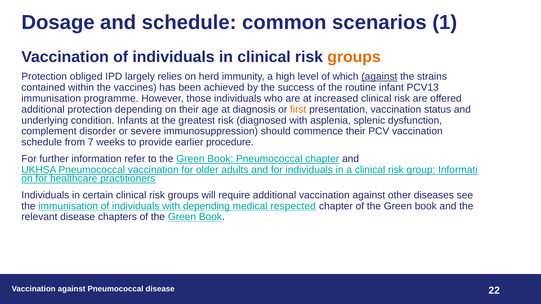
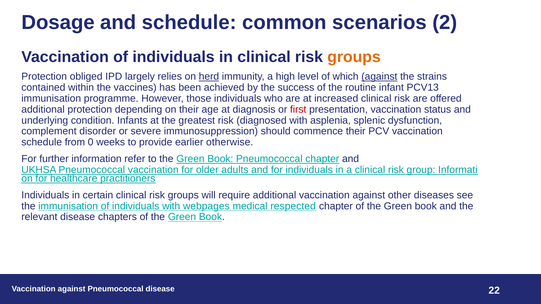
1: 1 -> 2 (445, 22)
herd underline: none -> present (209, 77)
first colour: orange -> red (298, 109)
7: 7 -> 0 (91, 142)
procedure: procedure -> otherwise (230, 142)
with depending: depending -> webpages (206, 206)
